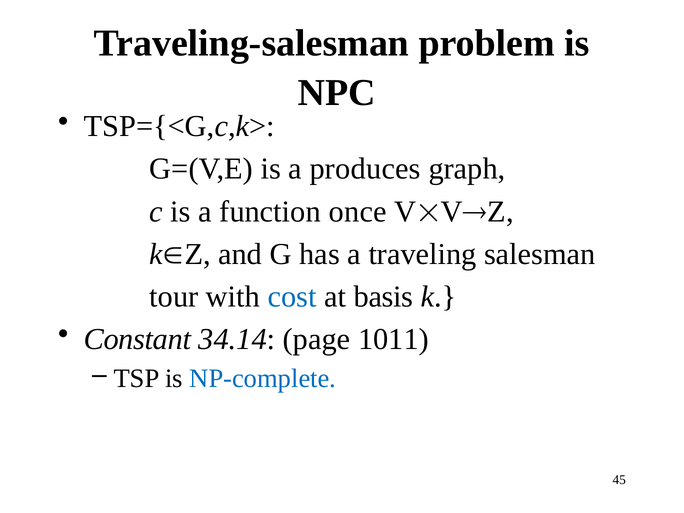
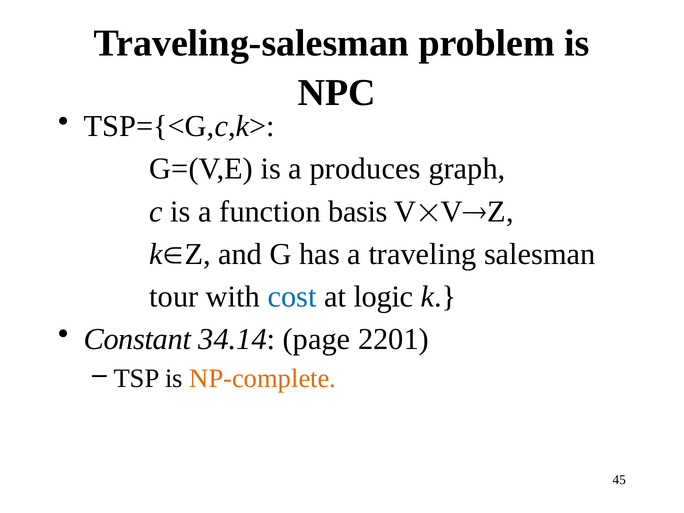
once: once -> basis (358, 212)
basis: basis -> logic (383, 297)
1011: 1011 -> 2201 (393, 339)
NP-complete colour: blue -> orange (263, 379)
